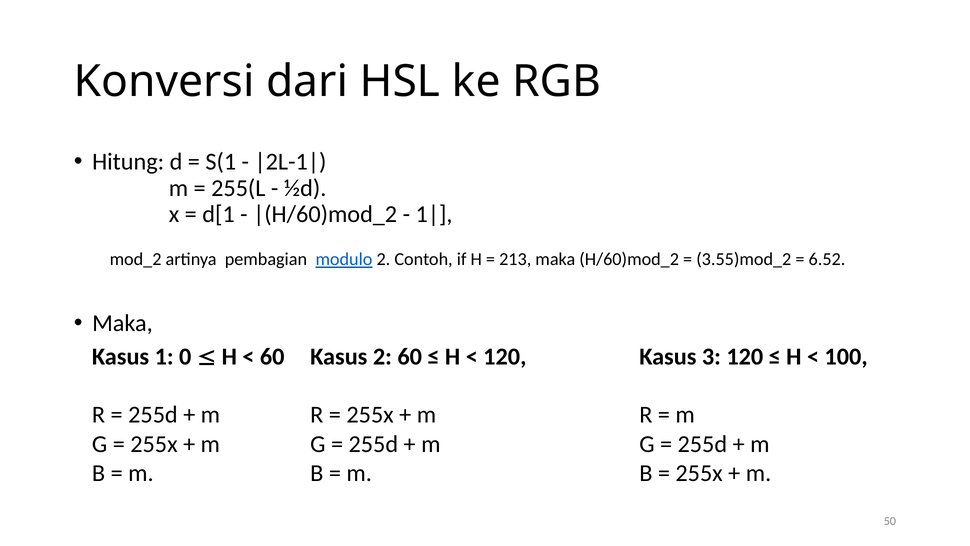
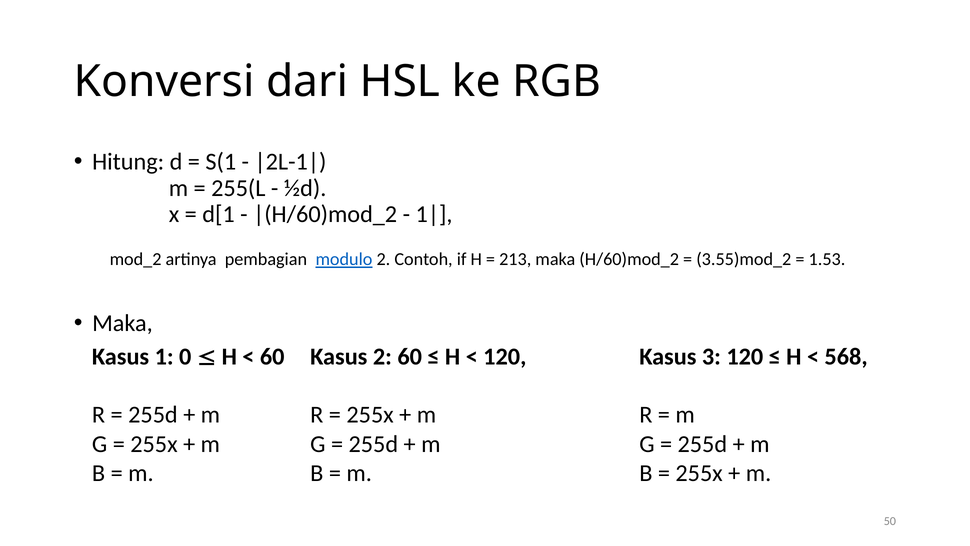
6.52: 6.52 -> 1.53 (827, 259)
100: 100 -> 568 (846, 356)
